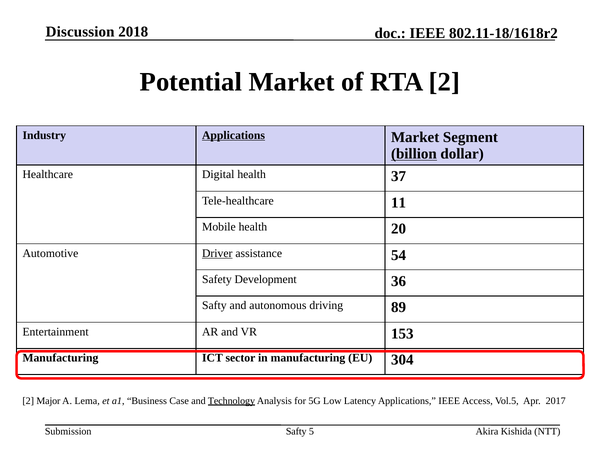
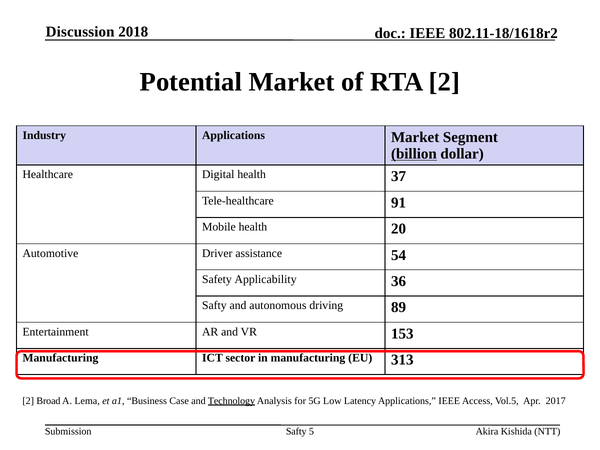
Applications underline: present -> none (234, 135)
11: 11 -> 91 (399, 203)
Driver underline: present -> none (217, 253)
Development: Development -> Applicability (266, 279)
304: 304 -> 313 (402, 360)
Major: Major -> Broad (48, 401)
